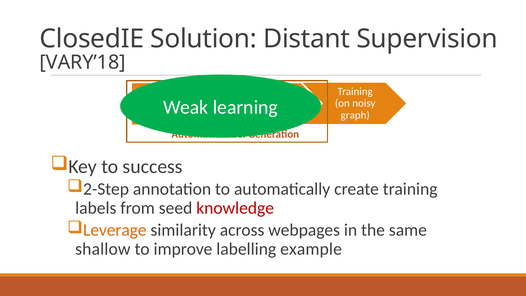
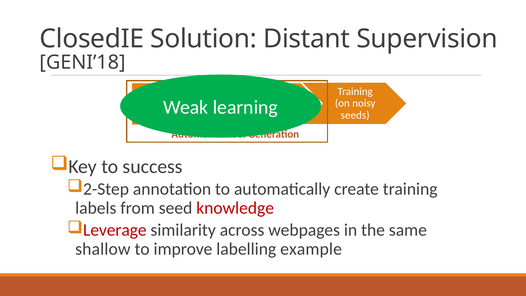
VARY’18: VARY’18 -> GENI’18 (83, 62)
graph: graph -> seeds (355, 115)
Leverage colour: orange -> red (115, 230)
